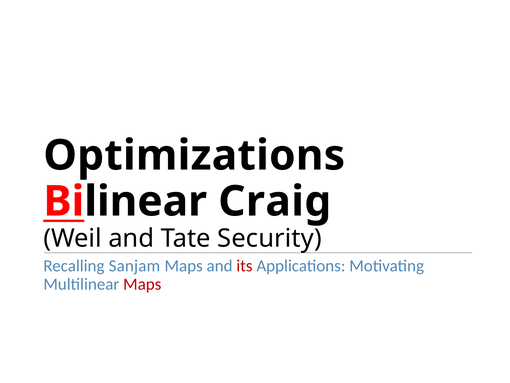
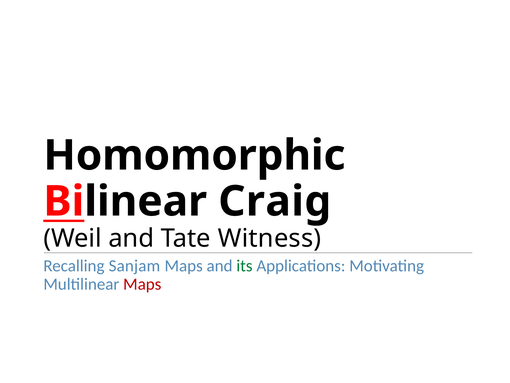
Optimizations: Optimizations -> Homomorphic (194, 155)
Security: Security -> Witness (269, 238)
its colour: red -> green (244, 266)
